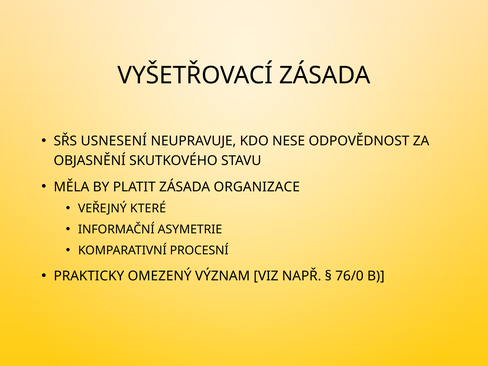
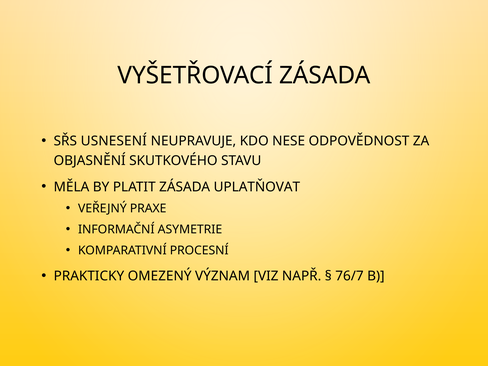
ORGANIZACE: ORGANIZACE -> UPLATŇOVAT (257, 187)
KTERÉ: KTERÉ -> PRAXE (148, 209)
76/0: 76/0 -> 76/7 (349, 276)
